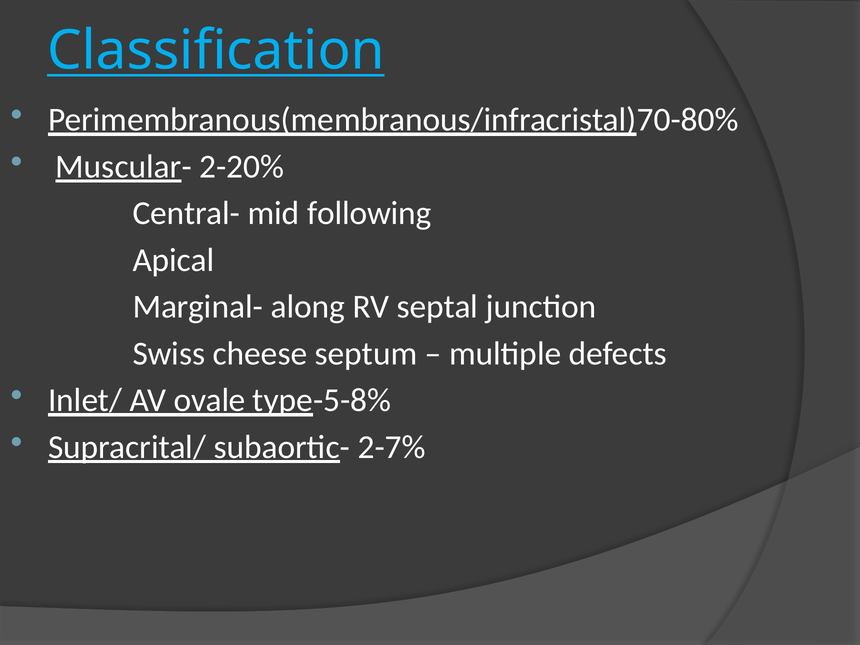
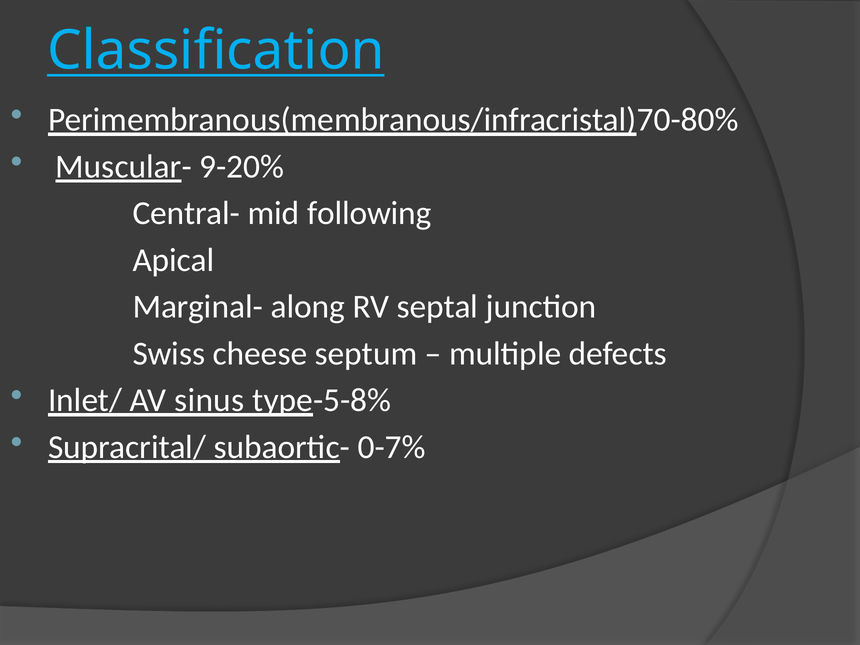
2-20%: 2-20% -> 9-20% (242, 167)
ovale: ovale -> sinus (209, 400)
2-7%: 2-7% -> 0-7% (392, 447)
